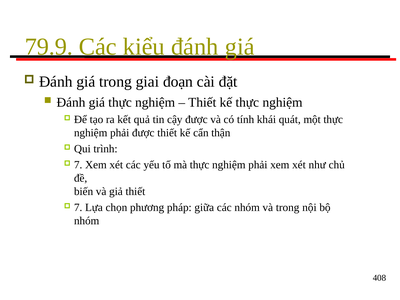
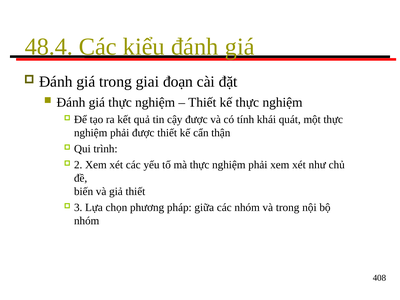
79.9: 79.9 -> 48.4 (49, 47)
7: 7 -> 2 (78, 165)
7: 7 -> 3 (78, 208)
